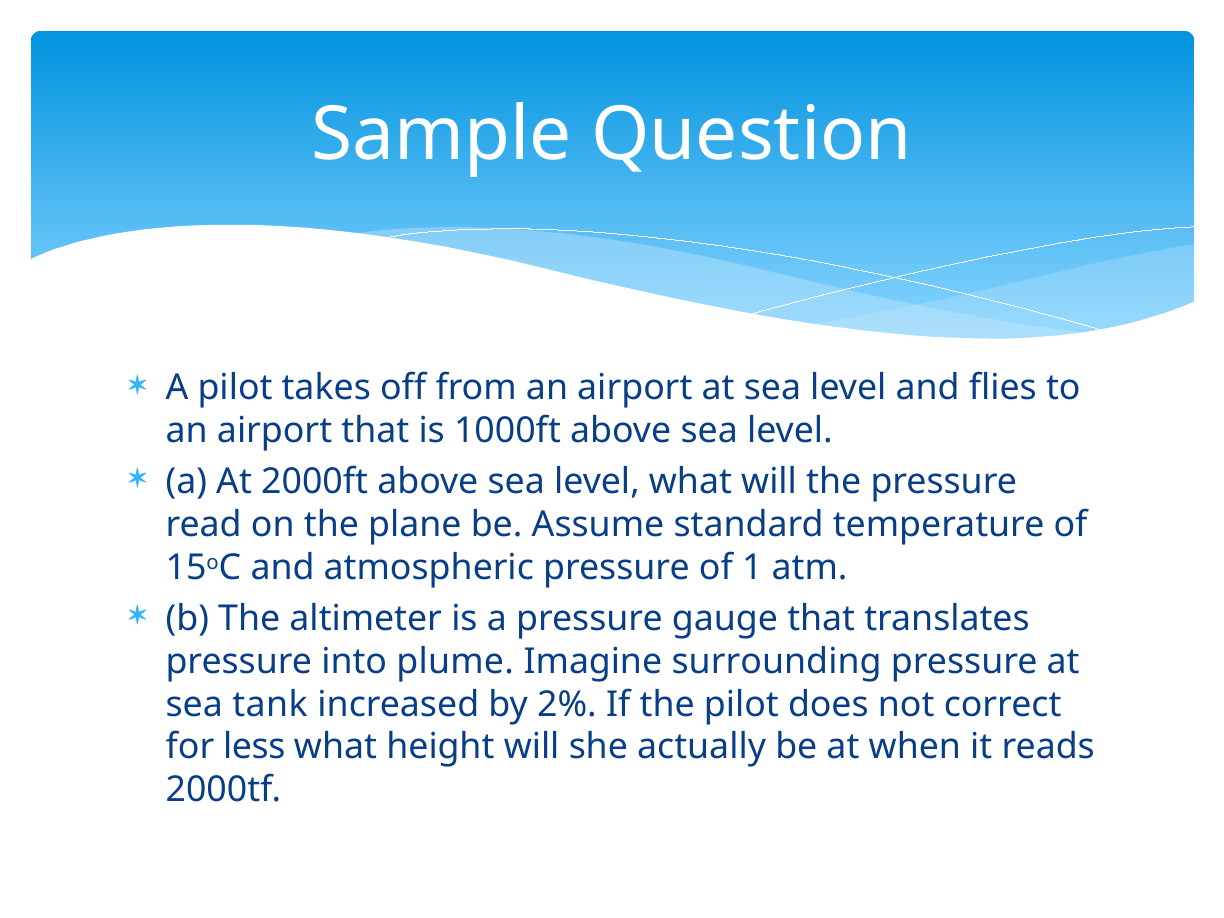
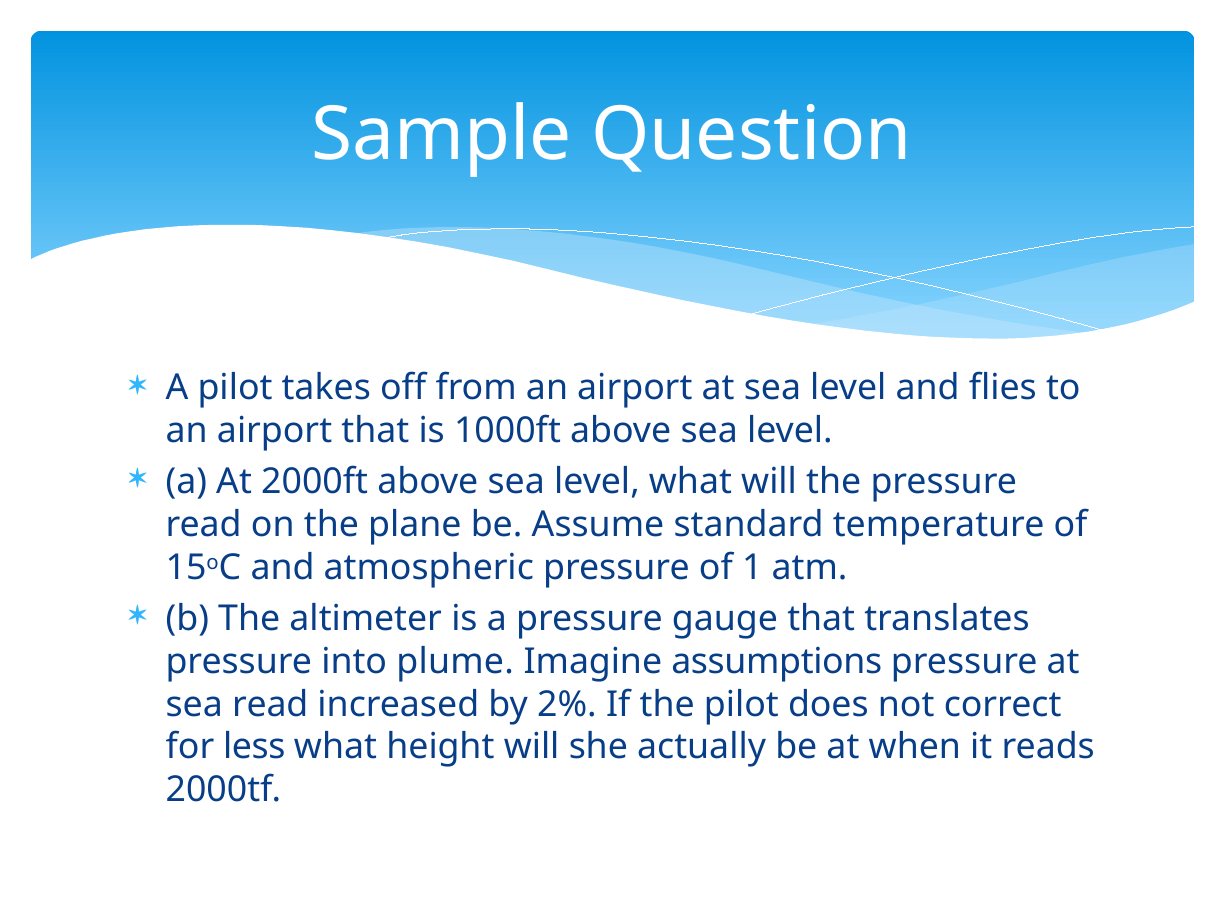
surrounding: surrounding -> assumptions (777, 662)
sea tank: tank -> read (270, 704)
